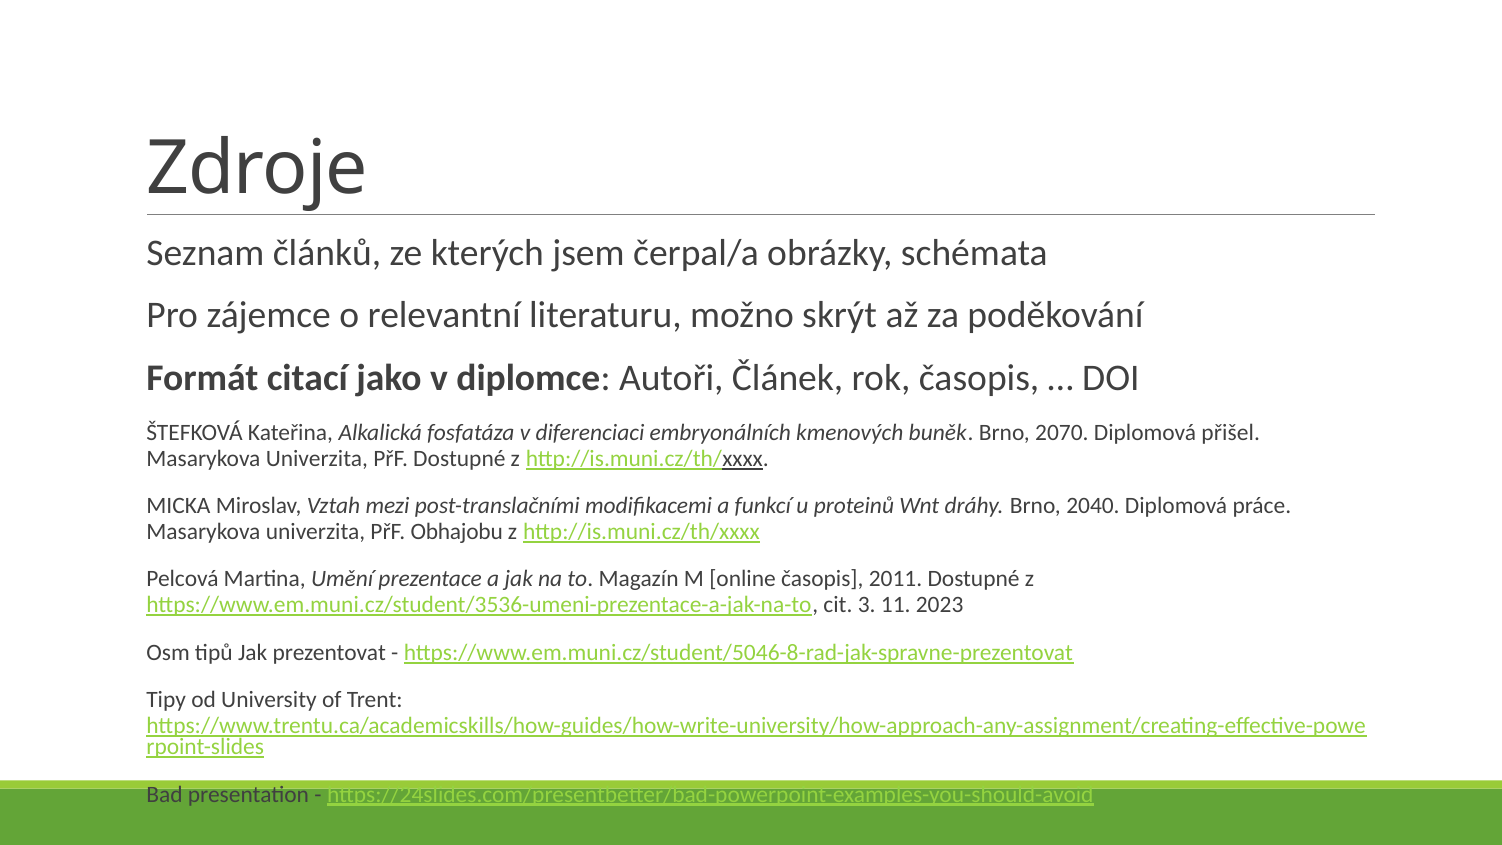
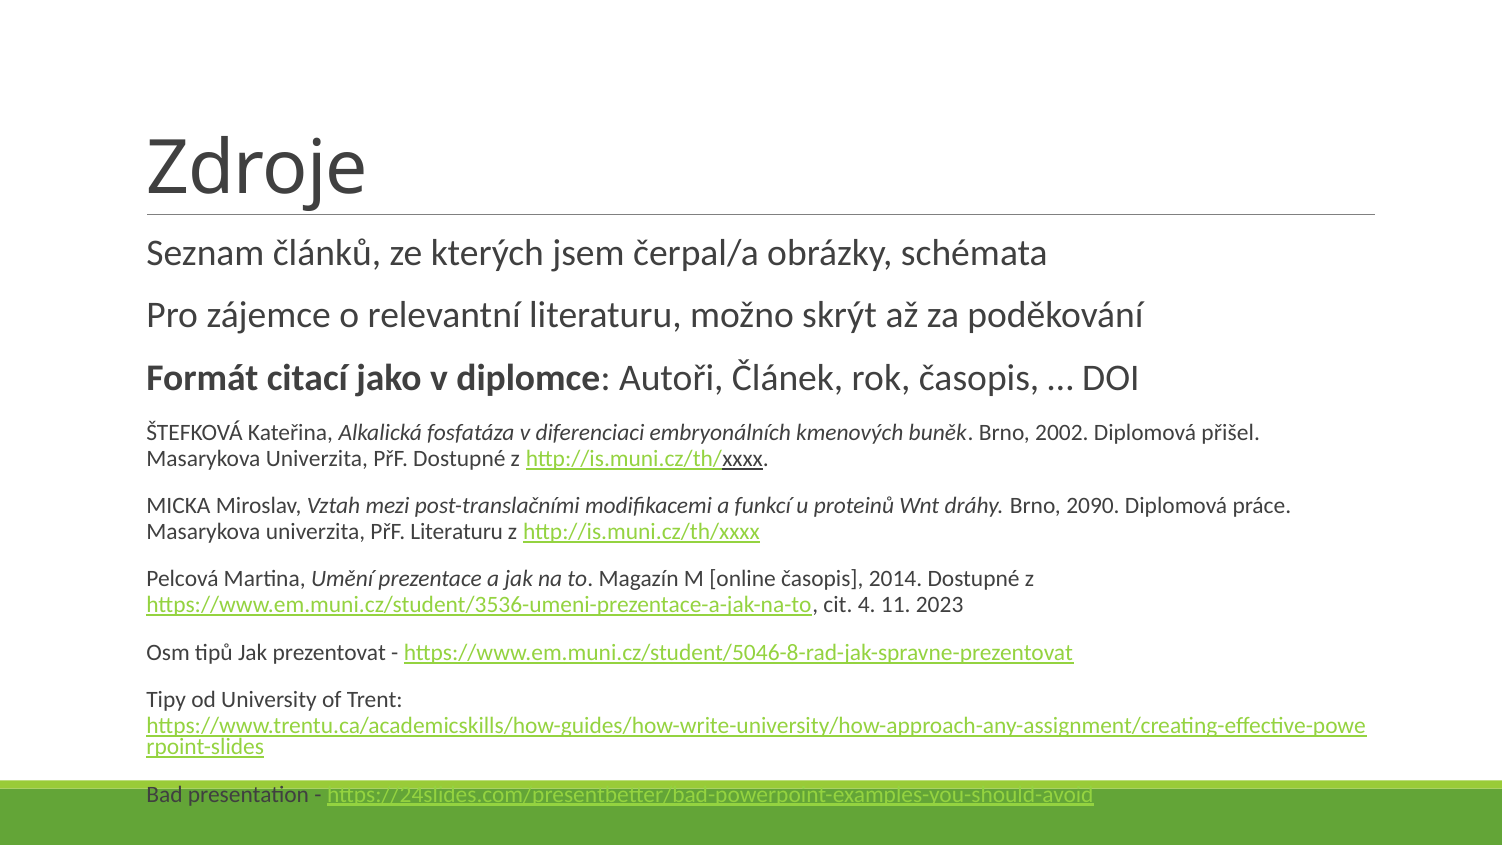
2070: 2070 -> 2002 (1062, 433)
2040: 2040 -> 2090 (1093, 506)
PřF Obhajobu: Obhajobu -> Literaturu (457, 532)
2011: 2011 -> 2014 (895, 579)
3: 3 -> 4 (867, 605)
